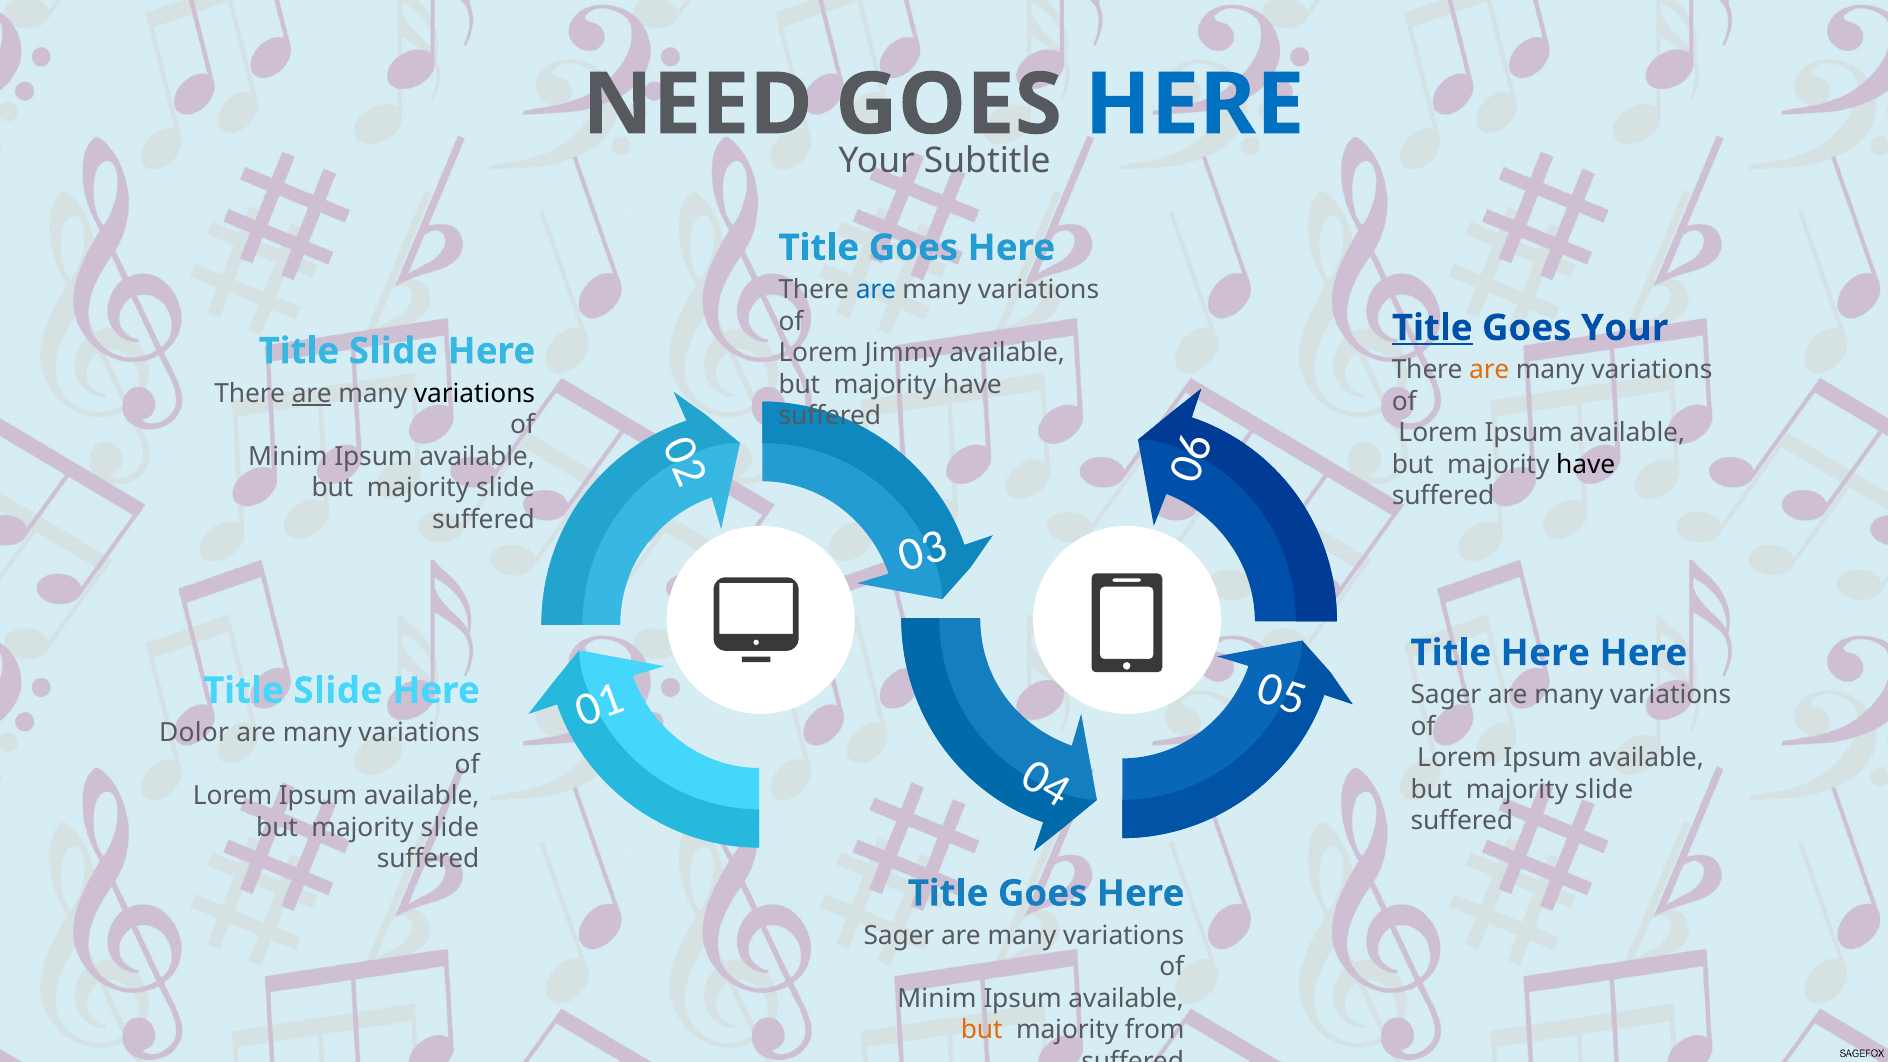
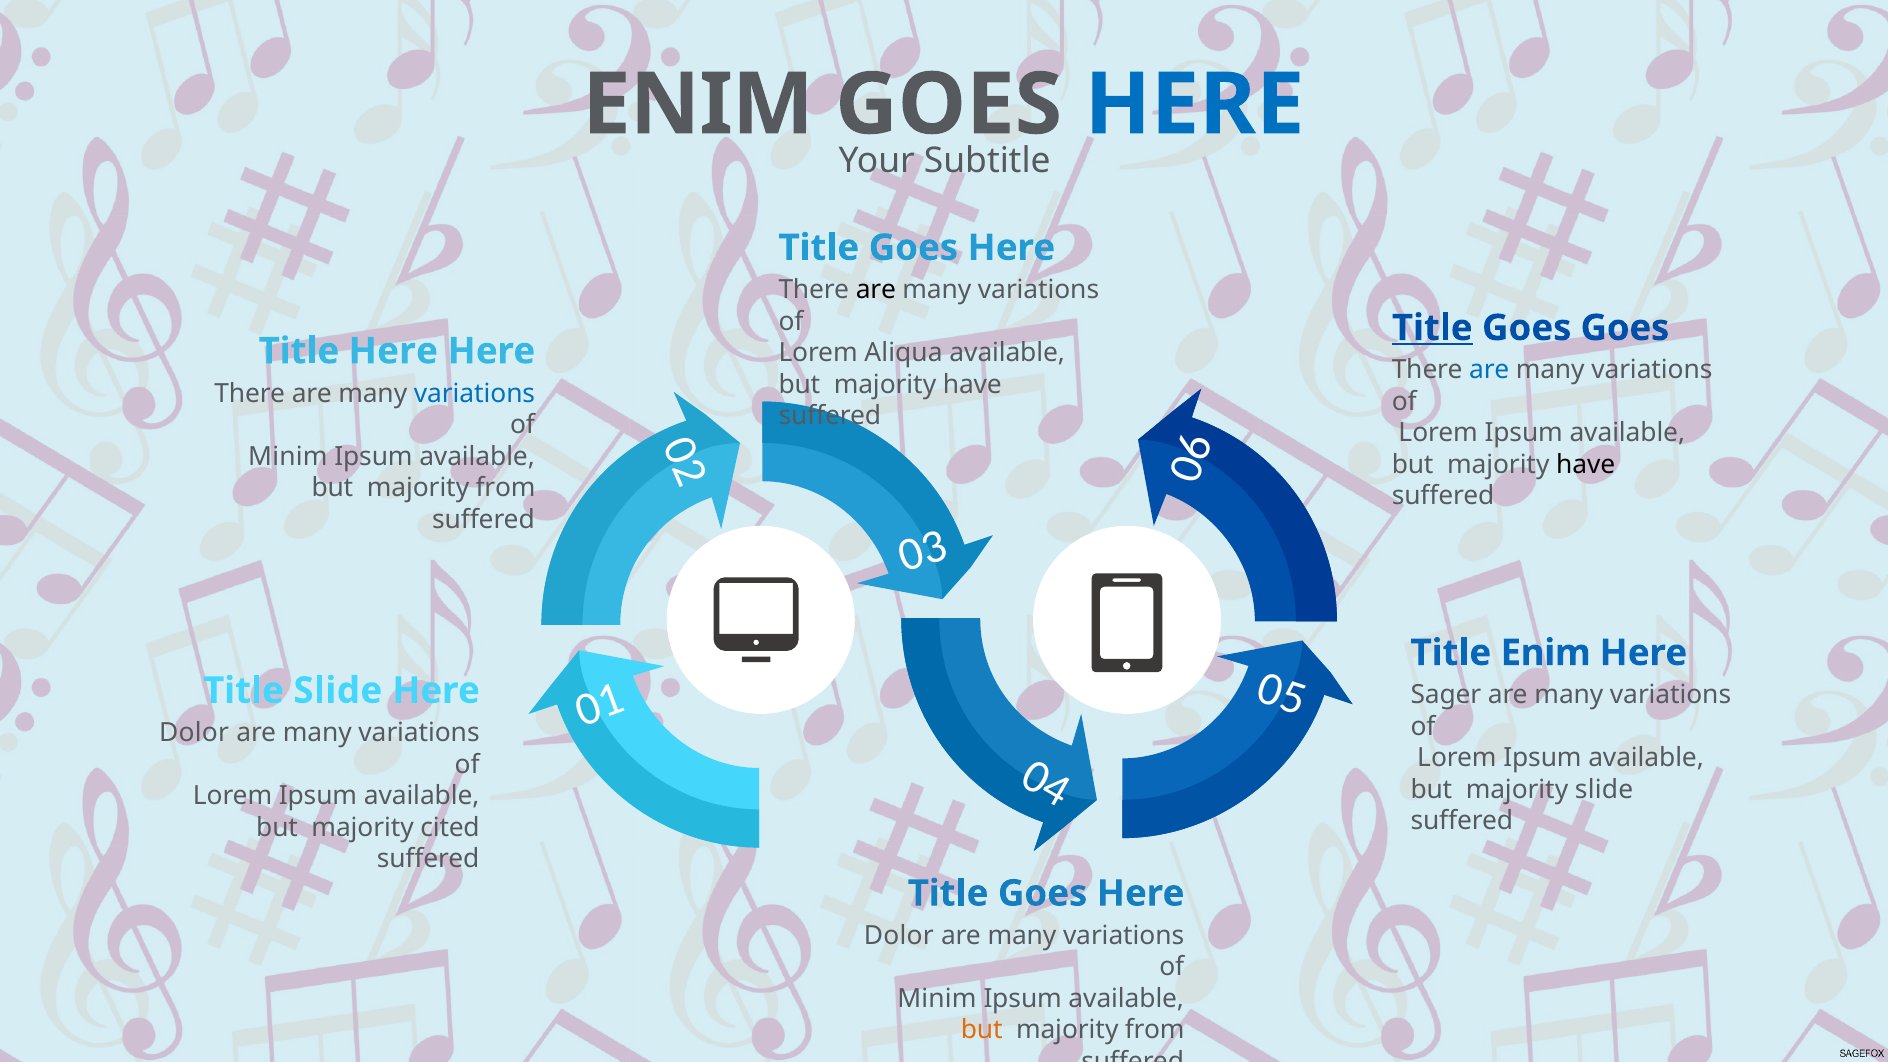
NEED: NEED -> ENIM (698, 105)
are colour: blue -> black (876, 290)
Goes Your: Your -> Goes (1625, 328)
Slide: Slide -> Here (393, 351)
Jimmy: Jimmy -> Aliqua (904, 353)
are colour: orange -> blue (1489, 370)
are underline: present -> none (312, 393)
variations colour: black -> blue (474, 393)
slide: slide -> from (506, 488)
Title Here: Here -> Enim (1546, 653)
slide: slide -> cited (450, 827)
Sager: Sager -> Dolor (899, 936)
